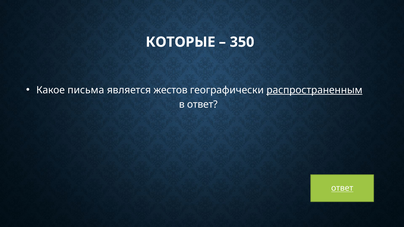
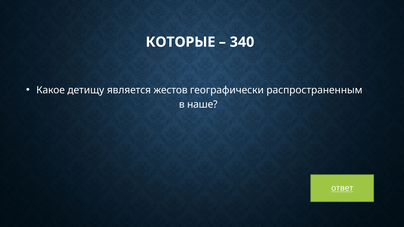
350: 350 -> 340 (242, 42)
письма: письма -> детищу (86, 90)
распространенным underline: present -> none (314, 90)
в ответ: ответ -> наше (202, 105)
